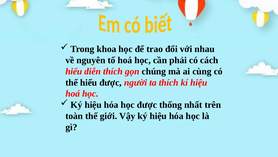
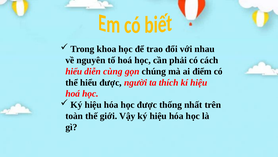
diễn thích: thích -> cùng (113, 71)
cùng: cùng -> điểm (202, 71)
